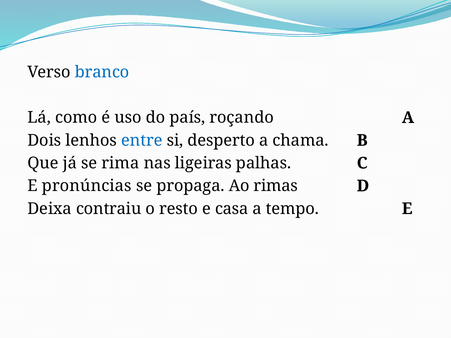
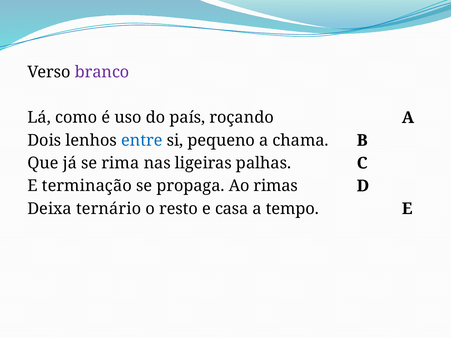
branco colour: blue -> purple (102, 72)
desperto: desperto -> pequeno (221, 140)
pronúncias: pronúncias -> terminação (87, 186)
contraiu: contraiu -> ternário (109, 209)
